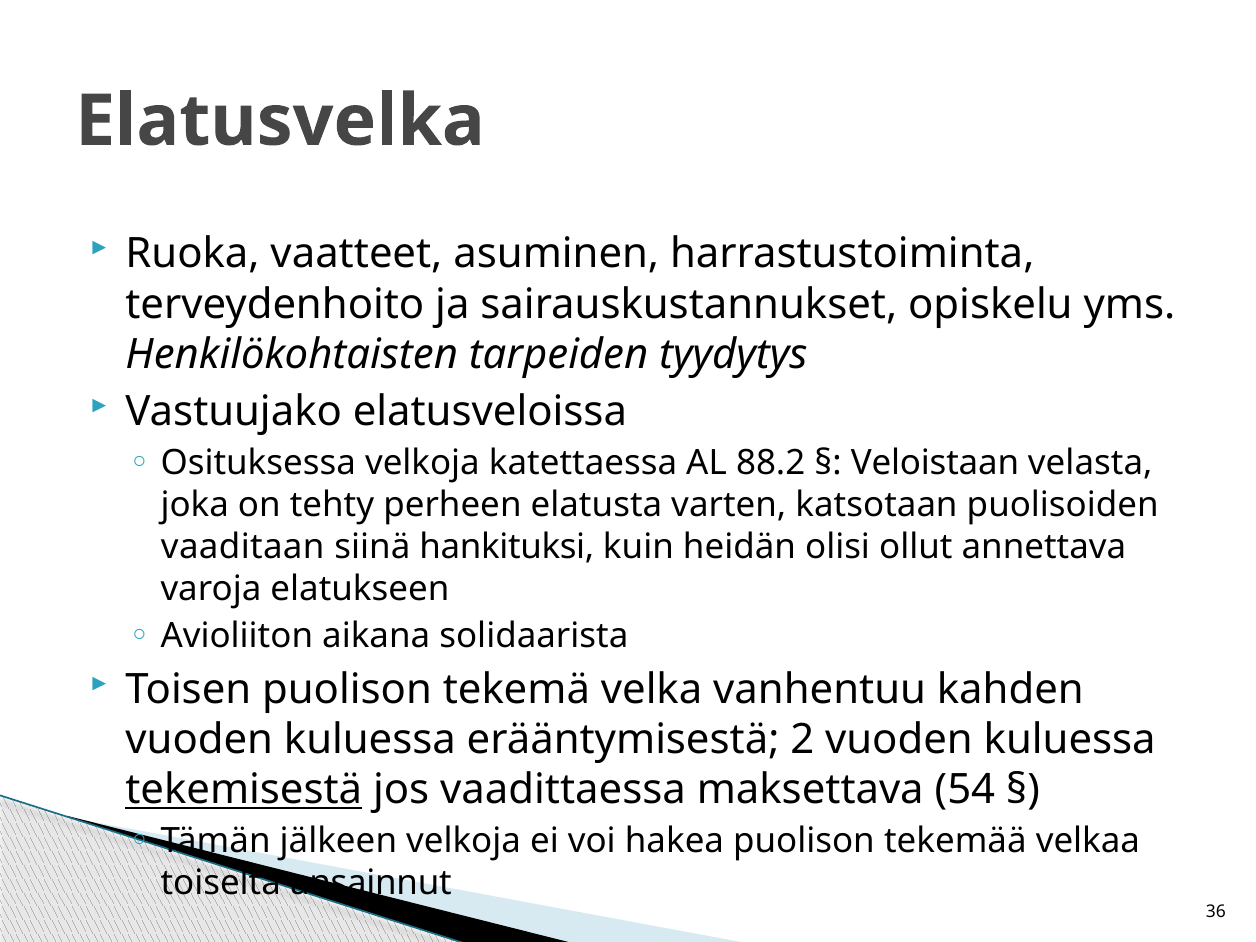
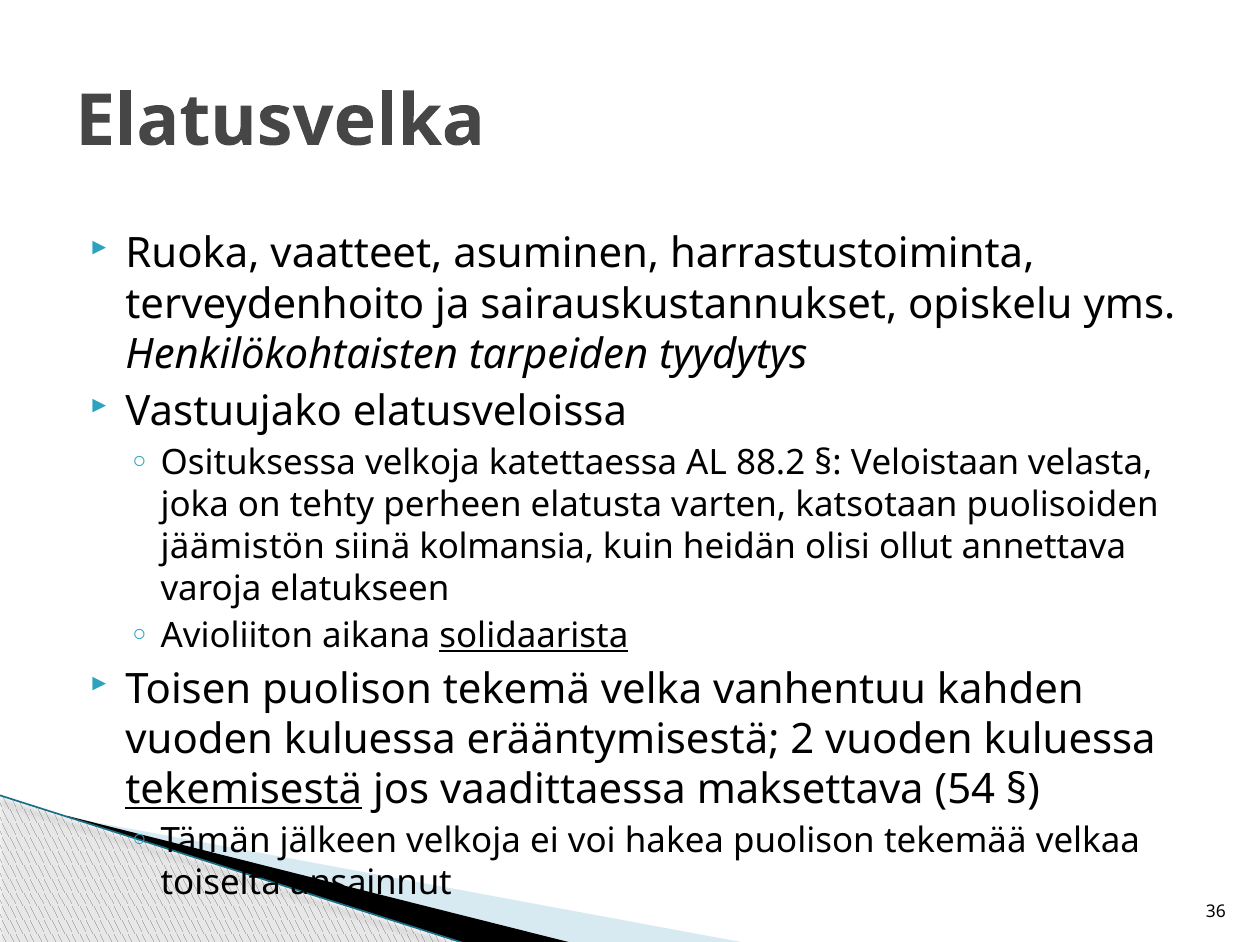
vaaditaan: vaaditaan -> jäämistön (243, 547)
hankituksi: hankituksi -> kolmansia (507, 547)
solidaarista underline: none -> present (534, 636)
